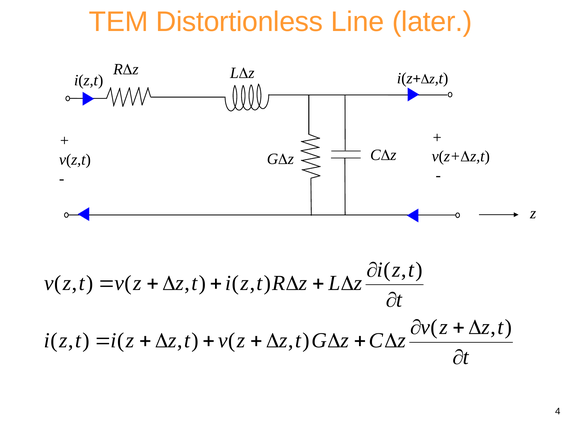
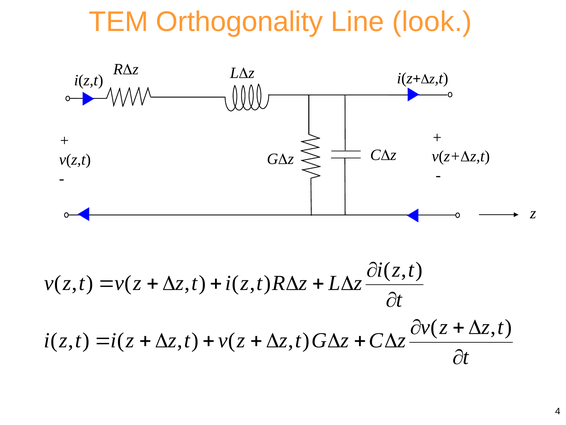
Distortionless: Distortionless -> Orthogonality (239, 22)
later: later -> look (432, 22)
